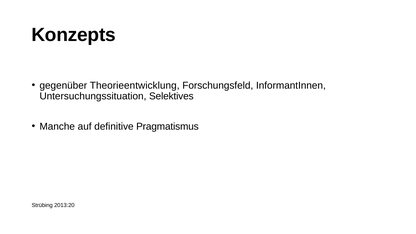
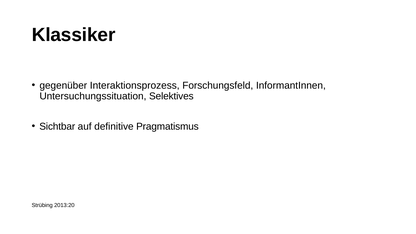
Konzepts: Konzepts -> Klassiker (74, 35)
Theorieentwicklung: Theorieentwicklung -> Interaktionsprozess (135, 85)
Manche: Manche -> Sichtbar (57, 126)
